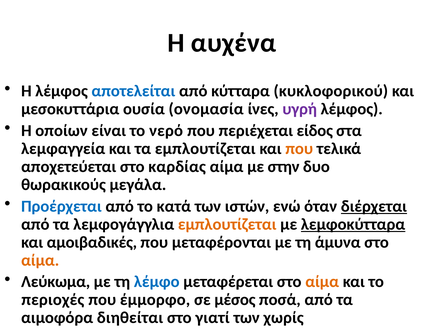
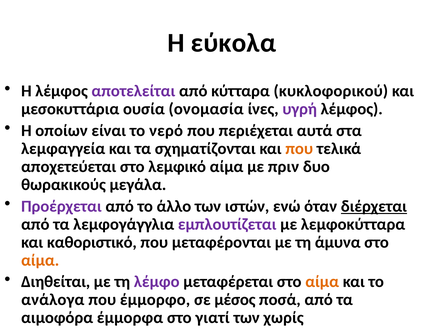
αυχένα: αυχένα -> εύκολα (233, 43)
αποτελείται colour: blue -> purple (133, 91)
είδος: είδος -> αυτά (315, 131)
τα εμπλουτίζεται: εμπλουτίζεται -> σχηματίζονται (205, 149)
καρδίας: καρδίας -> λεμφικό (177, 167)
στην: στην -> πριν (283, 167)
Προέρχεται colour: blue -> purple (61, 206)
κατά: κατά -> άλλο (174, 206)
εμπλουτίζεται colour: orange -> purple (227, 224)
λεμφοκύτταρα underline: present -> none (353, 224)
αμοιβαδικές: αμοιβαδικές -> καθοριστικό (92, 242)
Λεύκωμα: Λεύκωμα -> Διηθείται (56, 282)
λέμφο colour: blue -> purple (157, 282)
περιοχές: περιοχές -> ανάλογα (53, 300)
διηθείται: διηθείται -> έμμορφα (130, 318)
